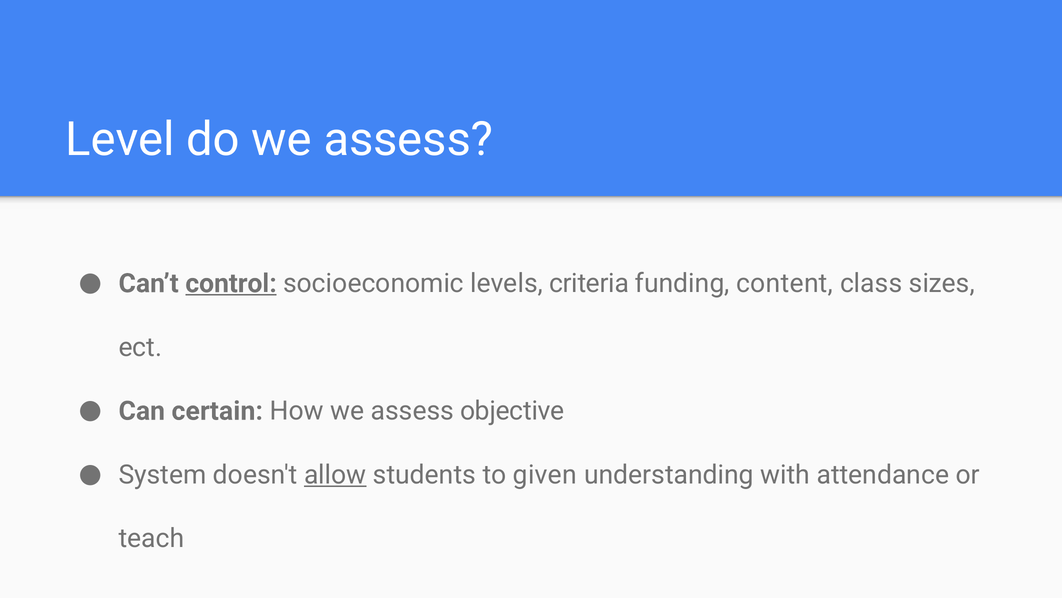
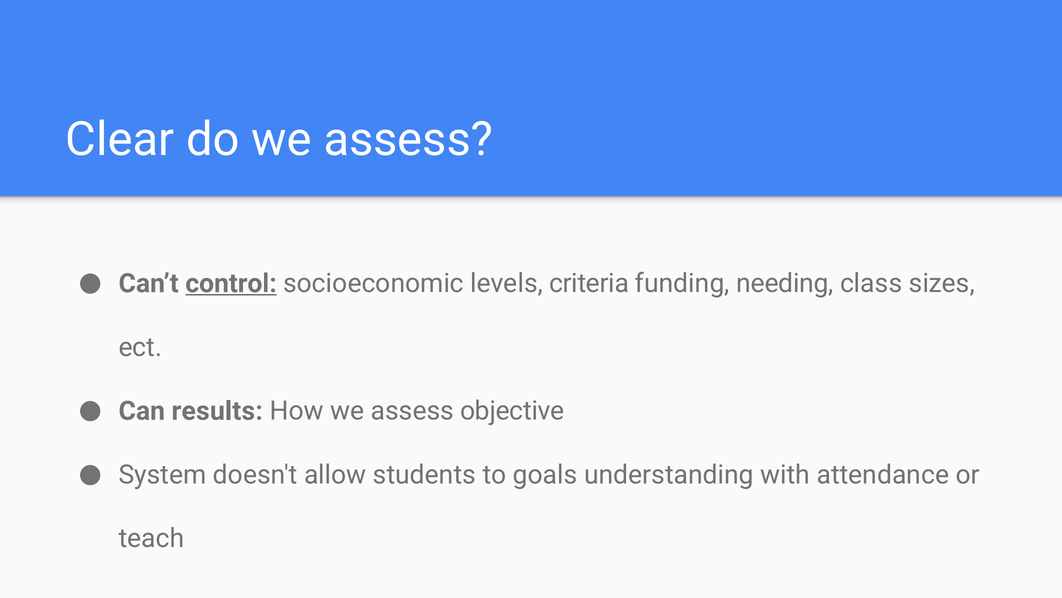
Level: Level -> Clear (120, 139)
content: content -> needing (785, 283)
certain: certain -> results (217, 411)
allow underline: present -> none (335, 474)
given: given -> goals (545, 474)
